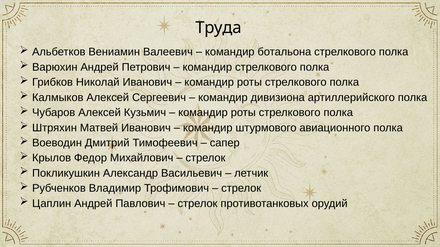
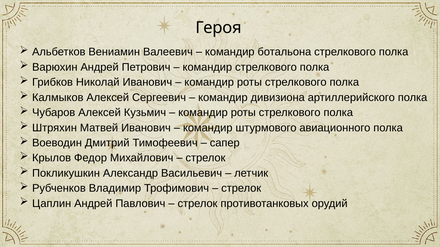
Труда: Труда -> Героя (218, 28)
